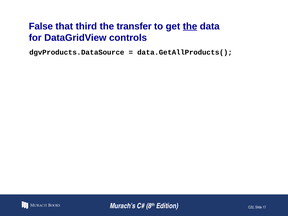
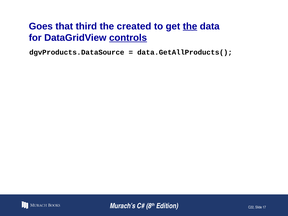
False: False -> Goes (41, 26)
transfer: transfer -> created (134, 26)
controls underline: none -> present (128, 38)
